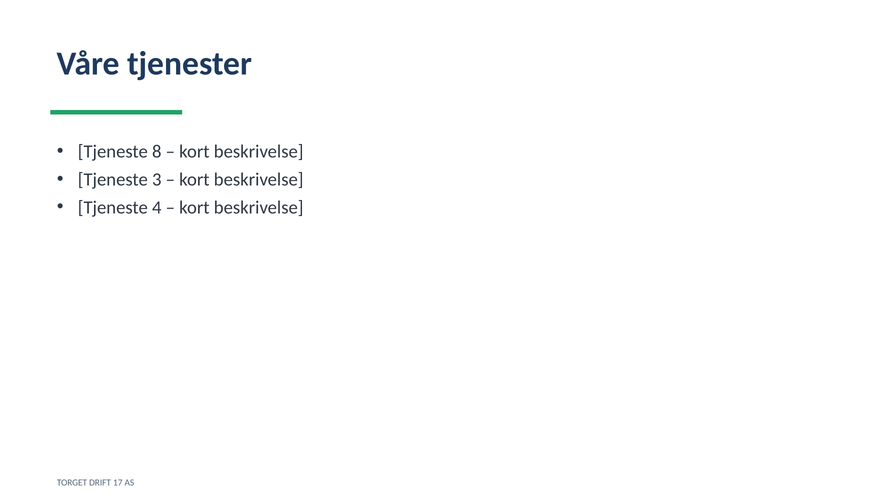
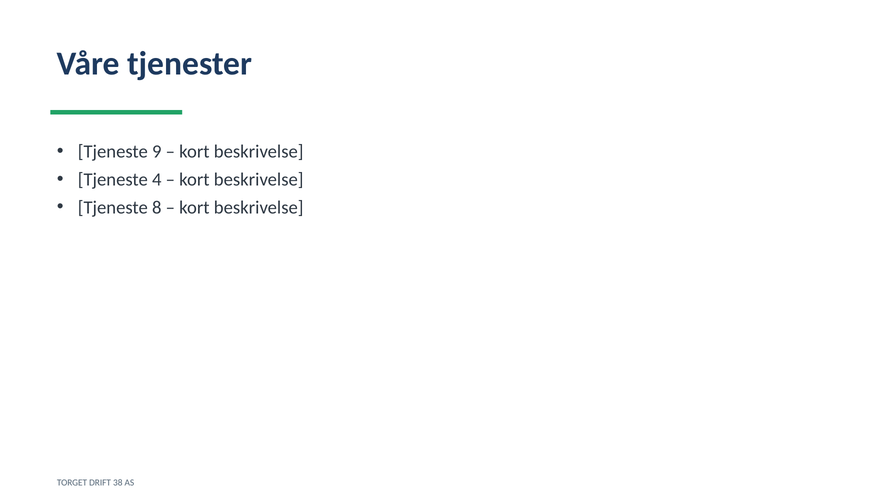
8: 8 -> 9 (157, 151)
3: 3 -> 4 (157, 179)
4: 4 -> 8 (157, 207)
17: 17 -> 38 (118, 483)
